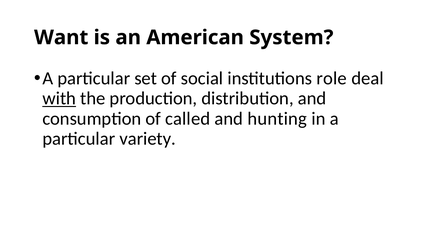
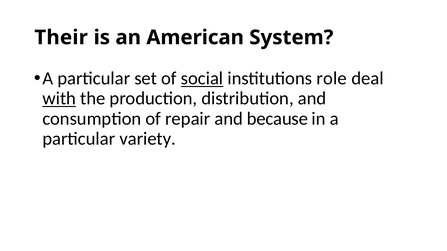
Want: Want -> Their (61, 38)
social underline: none -> present (202, 79)
called: called -> repair (188, 119)
hunting: hunting -> because (277, 119)
